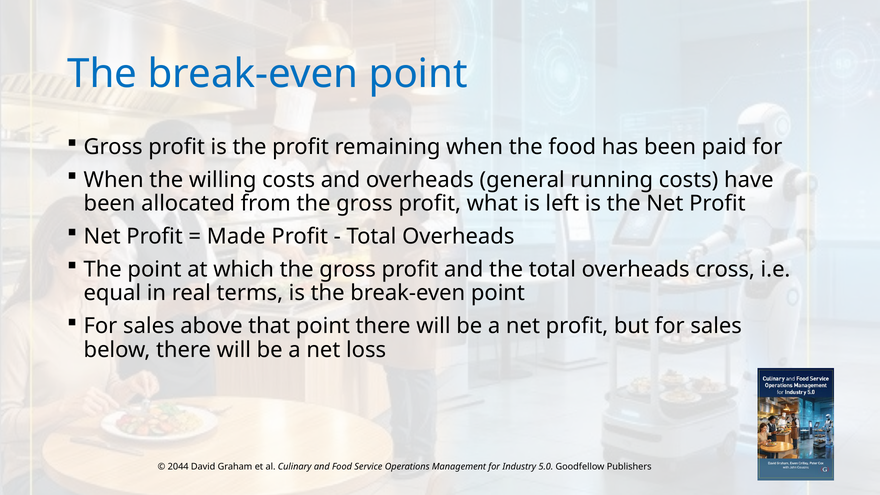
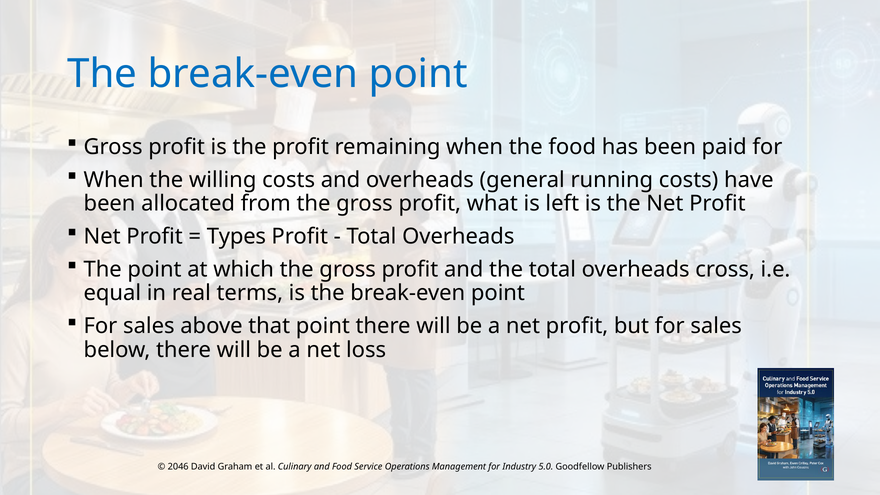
Made: Made -> Types (236, 236)
2044: 2044 -> 2046 (178, 467)
